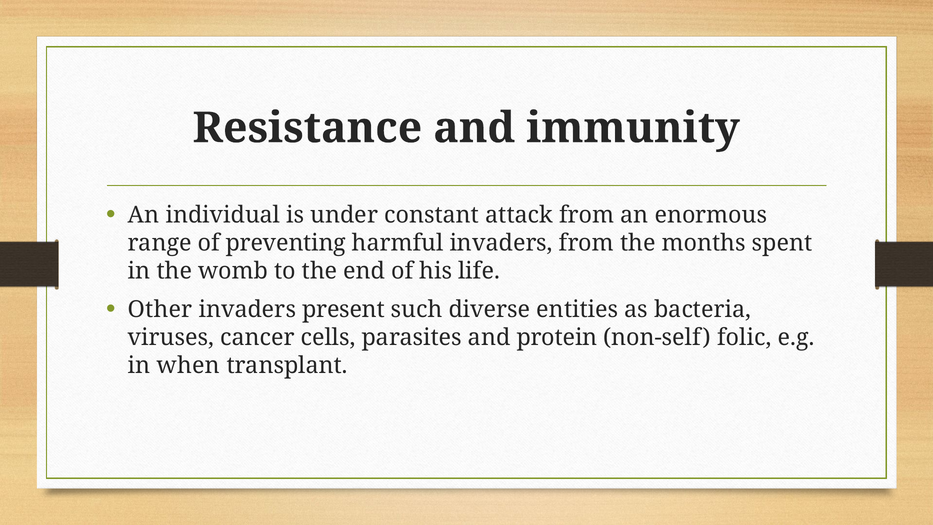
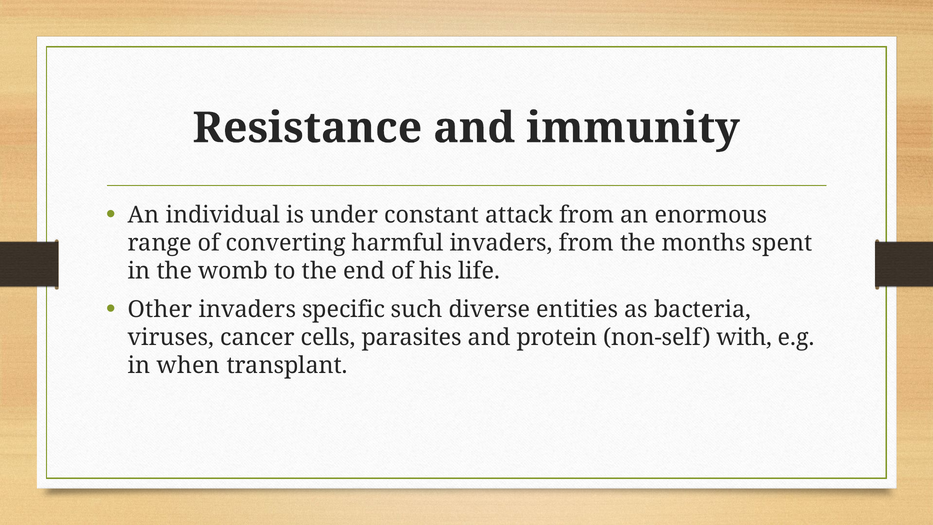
preventing: preventing -> converting (286, 243)
present: present -> specific (344, 309)
folic: folic -> with (745, 337)
